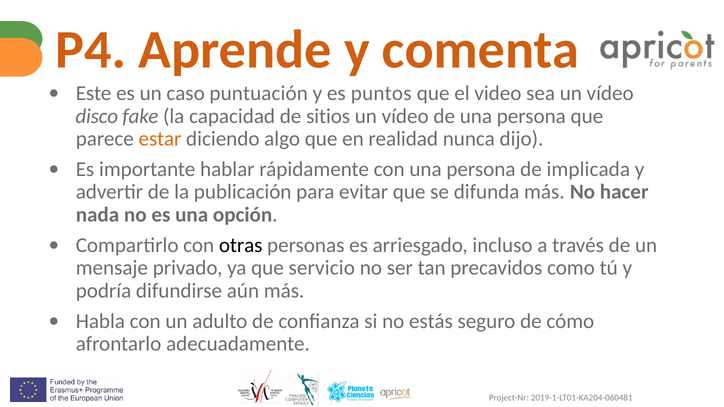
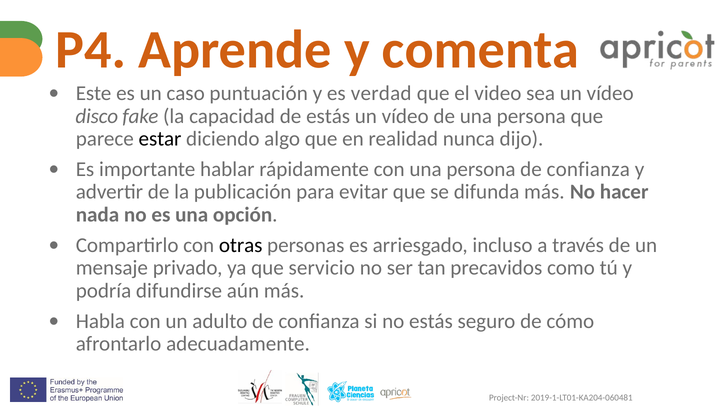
puntos: puntos -> verdad (381, 93)
de sitios: sitios -> estás (328, 116)
estar colour: orange -> black (160, 139)
persona de implicada: implicada -> confianza (588, 169)
